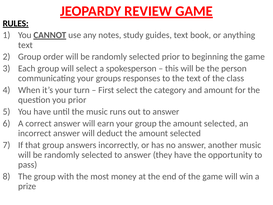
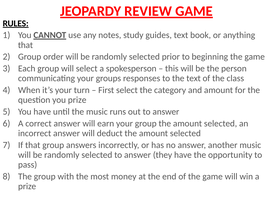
text: text -> that (25, 45)
you prior: prior -> prize (77, 100)
